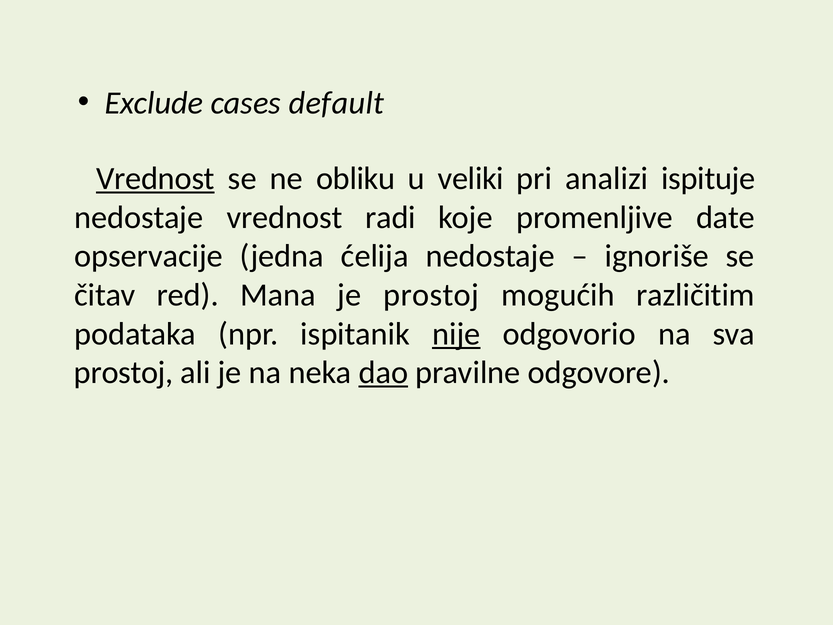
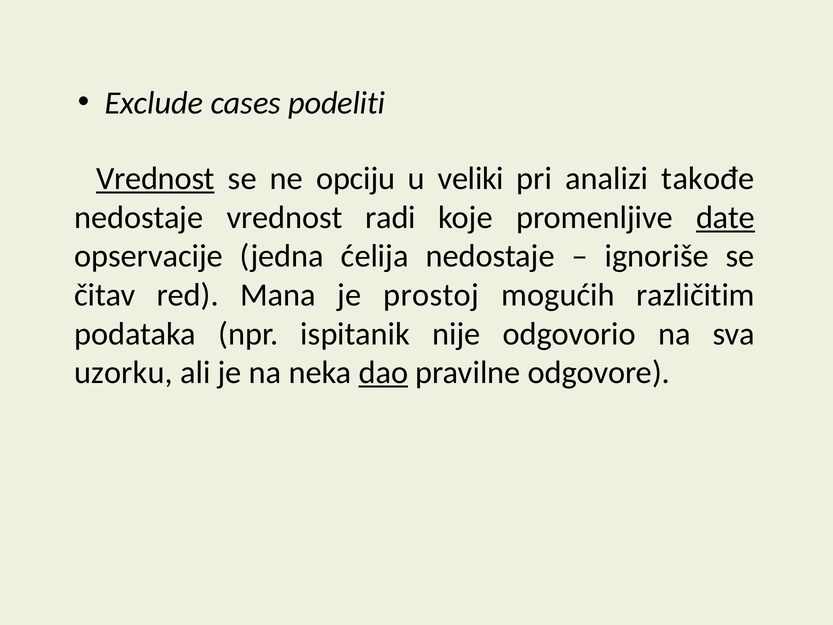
default: default -> podeliti (337, 103)
obliku: obliku -> opciju (356, 179)
ispituje: ispituje -> takođe (708, 179)
date underline: none -> present (726, 217)
nije underline: present -> none (456, 334)
prostoj: prostoj -> uzorku (124, 373)
